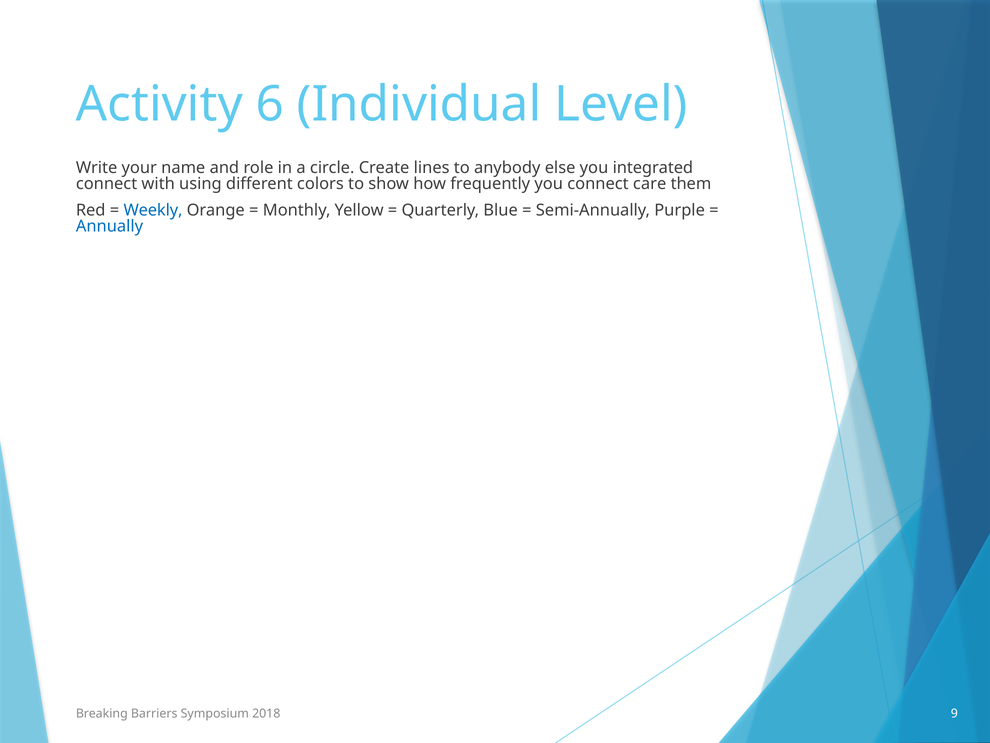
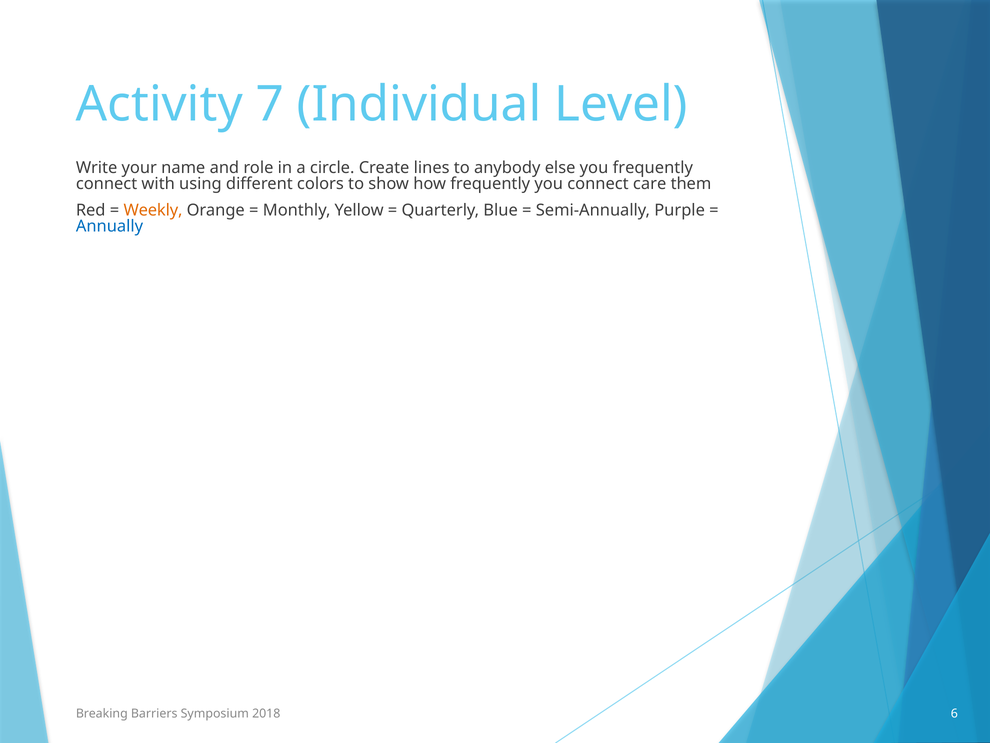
6: 6 -> 7 (270, 104)
you integrated: integrated -> frequently (653, 168)
Weekly colour: blue -> orange (153, 210)
9: 9 -> 6 (954, 713)
